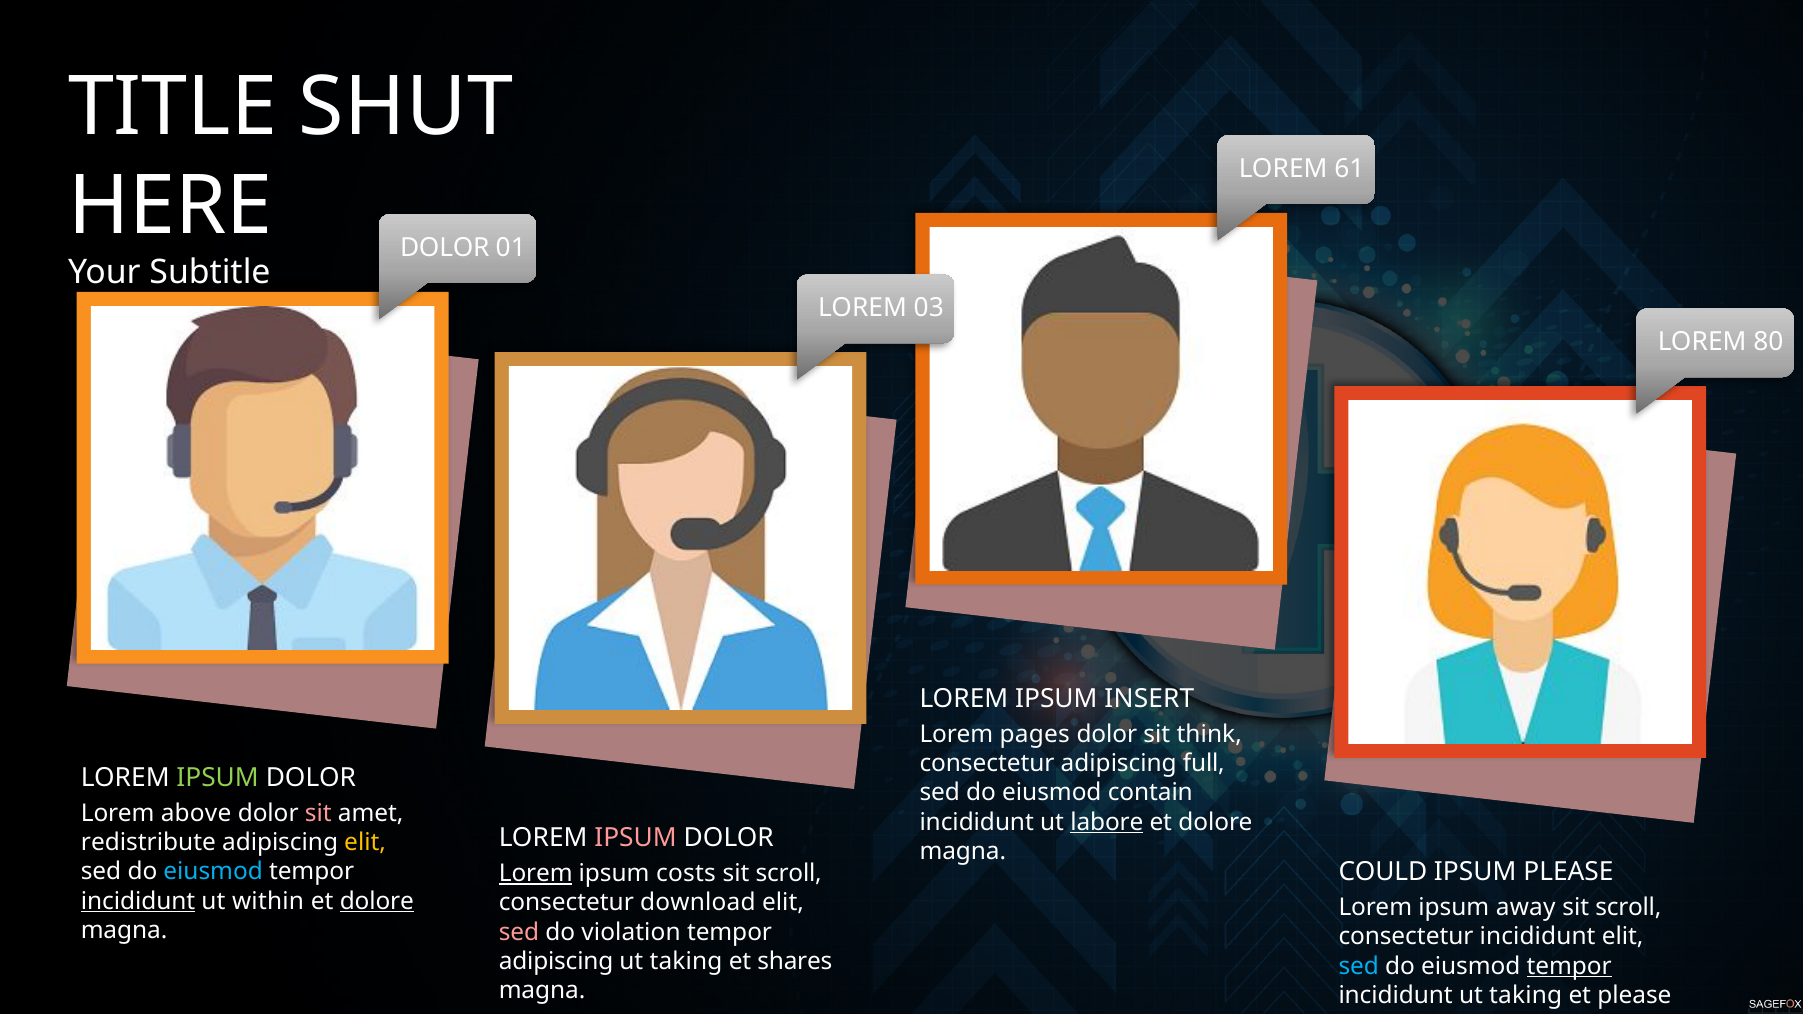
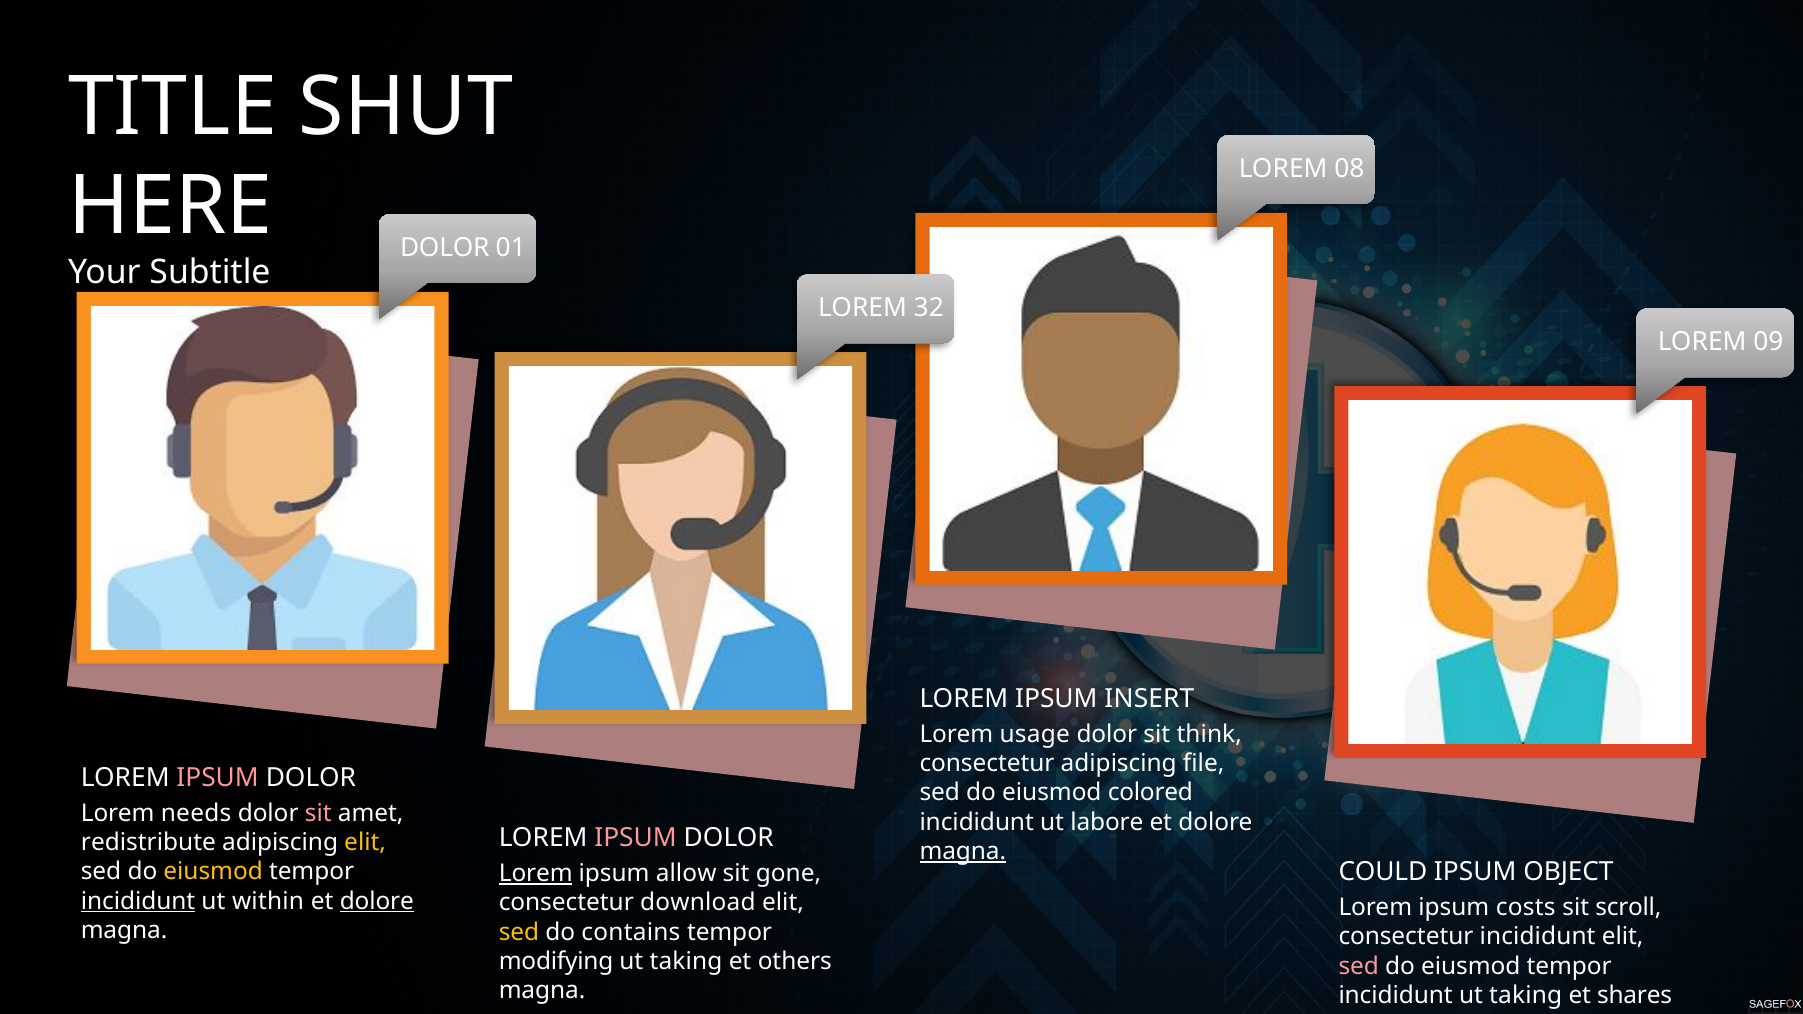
61: 61 -> 08 (1349, 169)
03: 03 -> 32 (929, 308)
80: 80 -> 09 (1768, 342)
pages: pages -> usage (1035, 734)
full: full -> file (1204, 764)
IPSUM colour: light green -> pink (218, 778)
contain: contain -> colored (1150, 793)
above: above -> needs (196, 813)
labore underline: present -> none (1107, 822)
magna underline: none -> present (963, 852)
eiusmod colour: light blue -> yellow (213, 872)
IPSUM PLEASE: PLEASE -> OBJECT (1568, 872)
costs: costs -> allow (686, 874)
scroll: scroll -> gone (789, 874)
away: away -> costs (1526, 908)
sed colour: pink -> yellow (519, 932)
violation: violation -> contains (631, 932)
adipiscing: adipiscing -> modifying (556, 962)
shares: shares -> others (795, 962)
sed colour: light blue -> pink (1359, 966)
tempor underline: present -> none (1569, 966)
et please: please -> shares (1635, 996)
